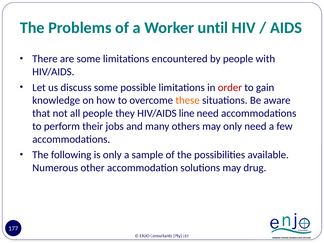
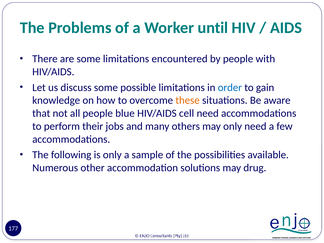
order colour: red -> blue (230, 87)
they: they -> blue (125, 113)
line: line -> cell (187, 113)
